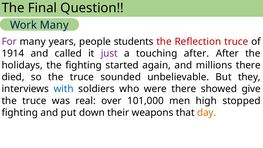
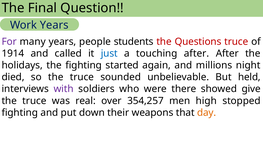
Work Many: Many -> Years (54, 25)
Reflection: Reflection -> Questions (198, 42)
just colour: purple -> blue (109, 53)
millions there: there -> night (248, 65)
they: they -> held (249, 77)
with colour: blue -> purple (64, 89)
101,000: 101,000 -> 354,257 (145, 101)
